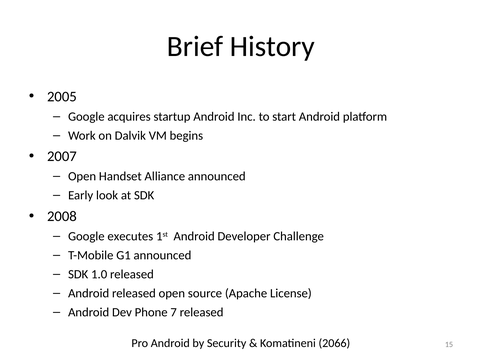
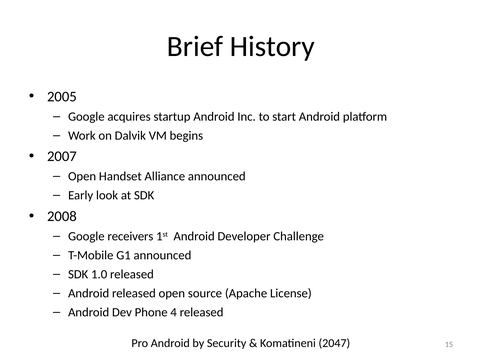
executes: executes -> receivers (130, 237)
7: 7 -> 4 (174, 313)
2066: 2066 -> 2047 (334, 344)
